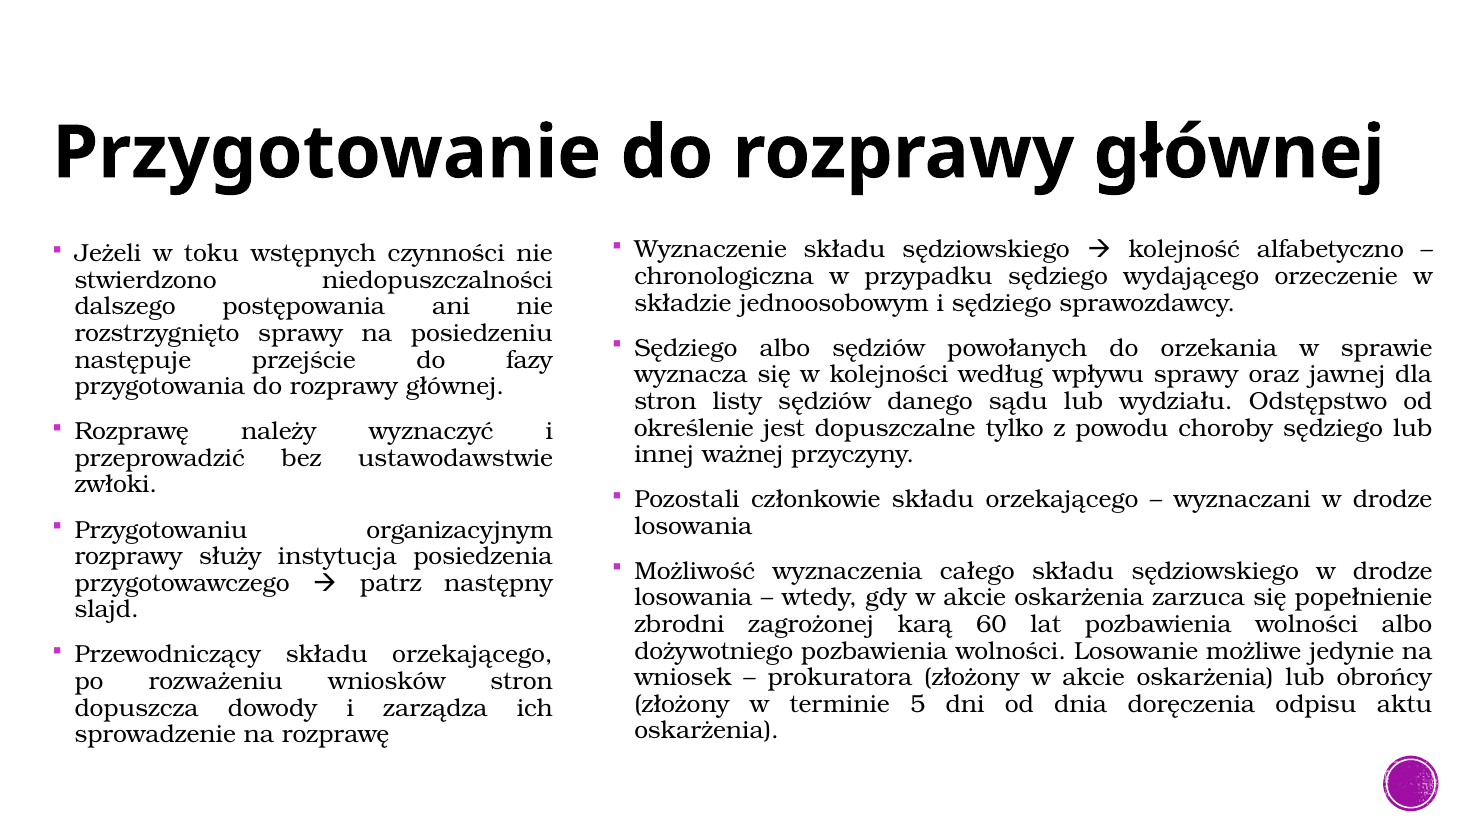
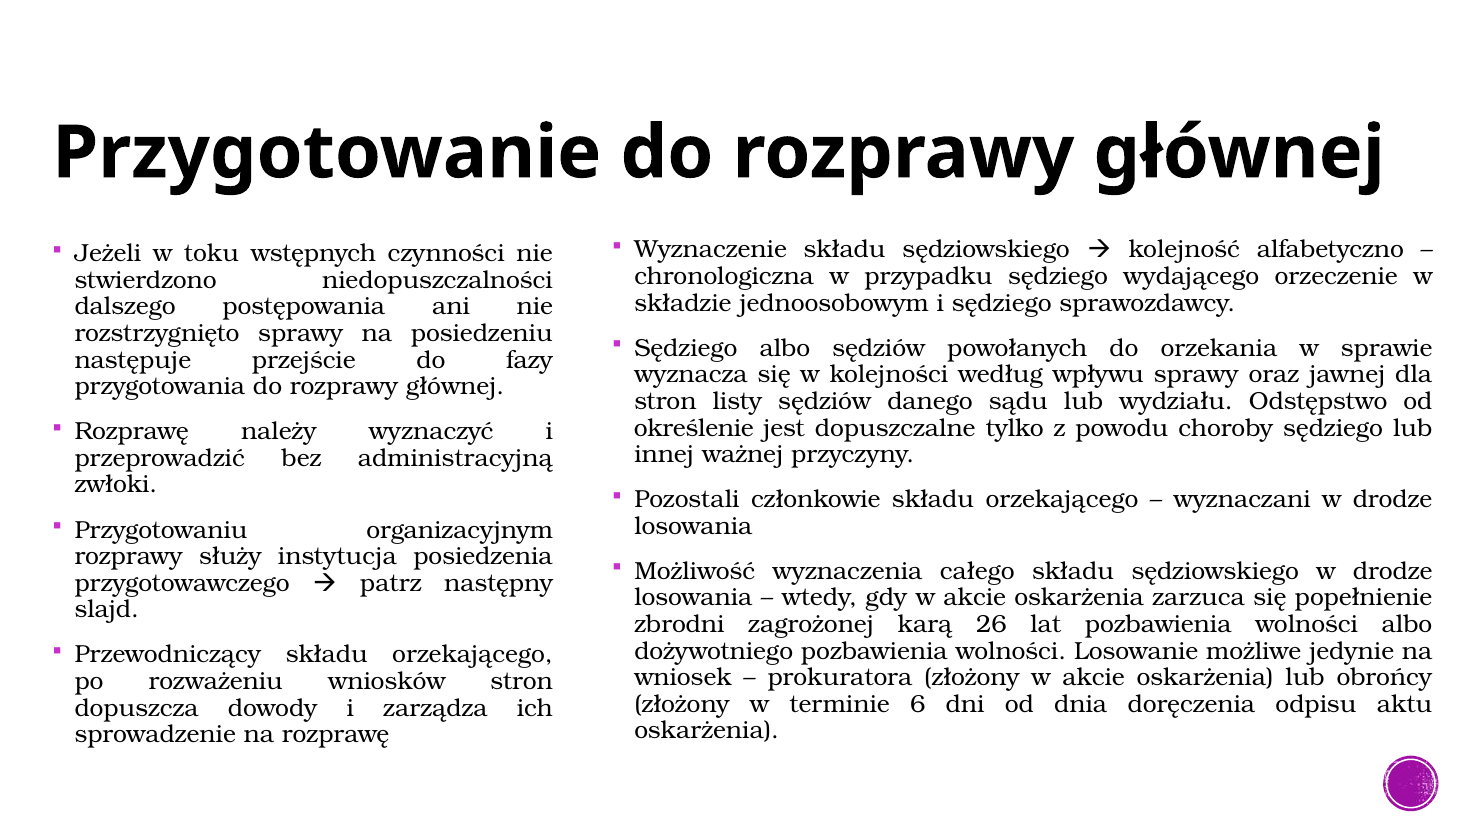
ustawodawstwie: ustawodawstwie -> administracyjną (455, 458)
60: 60 -> 26 (991, 624)
5: 5 -> 6 (918, 704)
